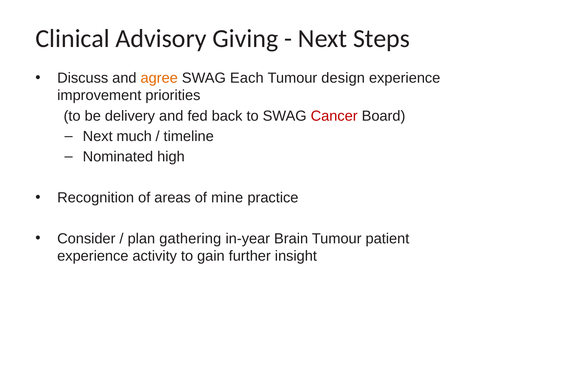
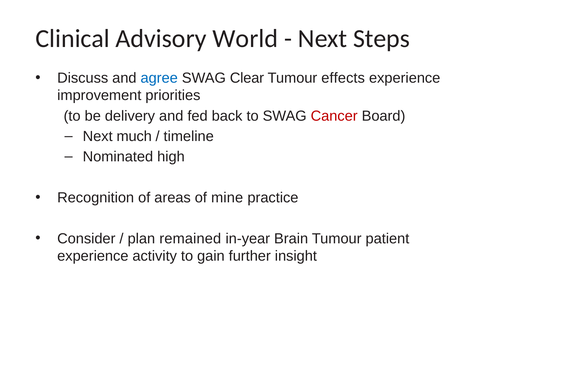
Giving: Giving -> World (245, 39)
agree colour: orange -> blue (159, 78)
Each: Each -> Clear (247, 78)
design: design -> effects (343, 78)
gathering: gathering -> remained (190, 238)
